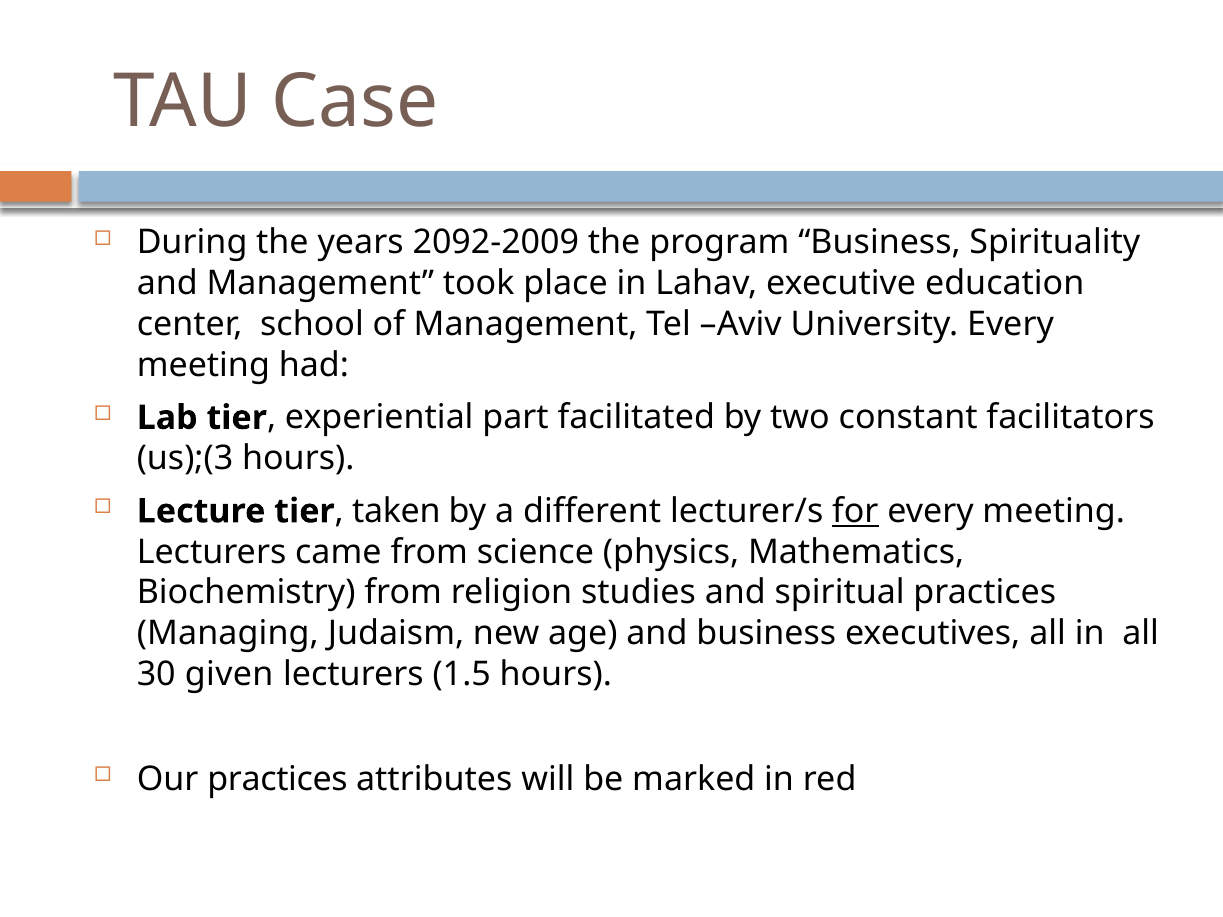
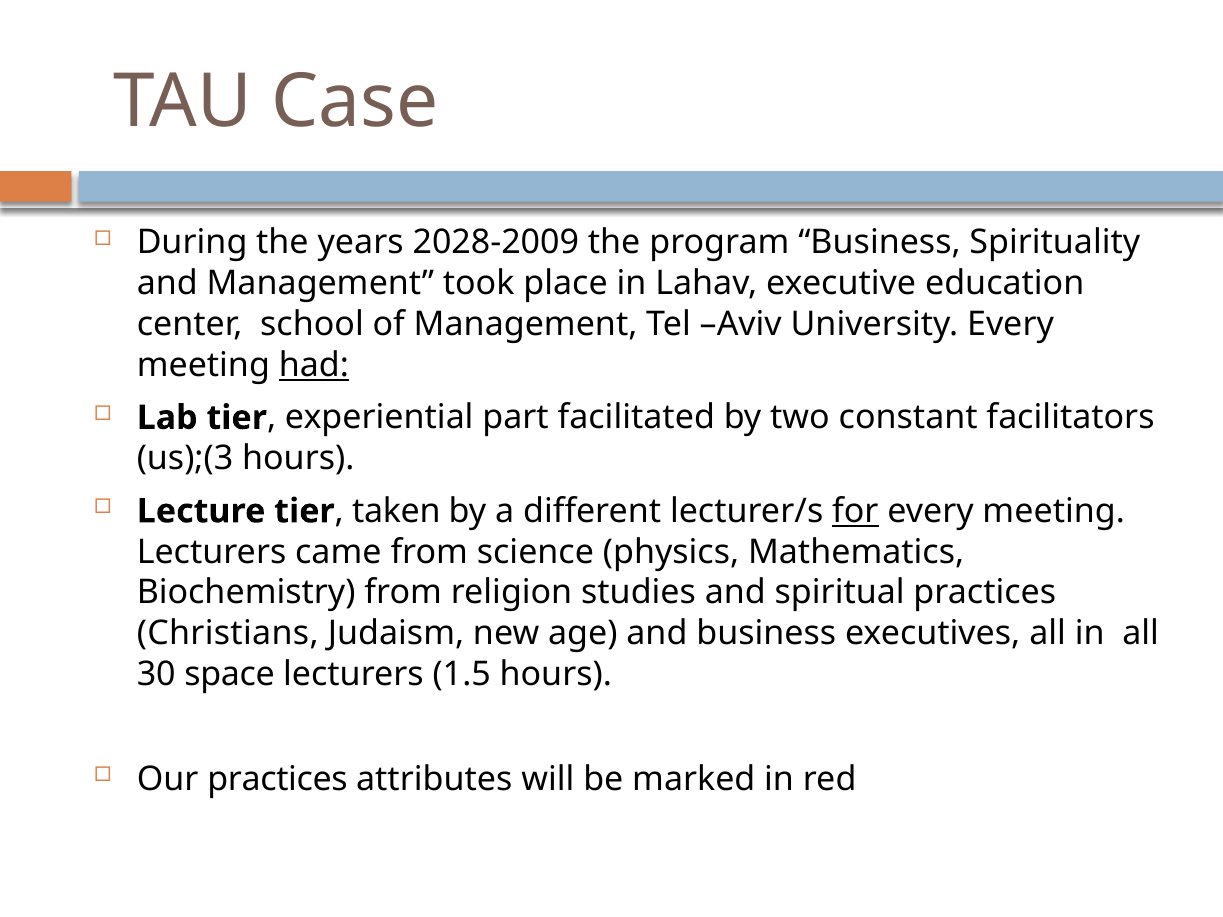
2092-2009: 2092-2009 -> 2028-2009 (496, 243)
had underline: none -> present (314, 365)
Managing: Managing -> Christians (228, 634)
given: given -> space (230, 674)
